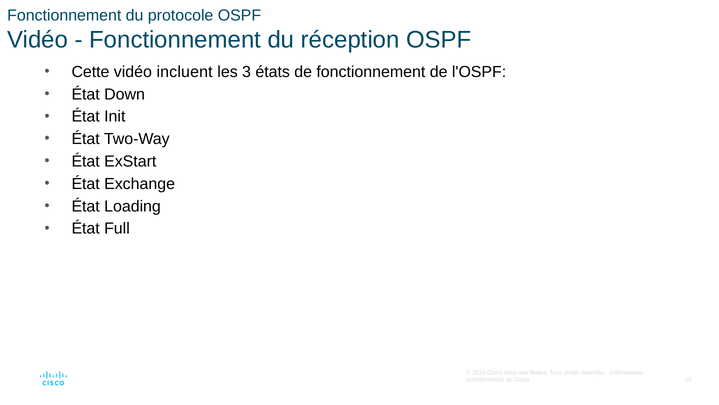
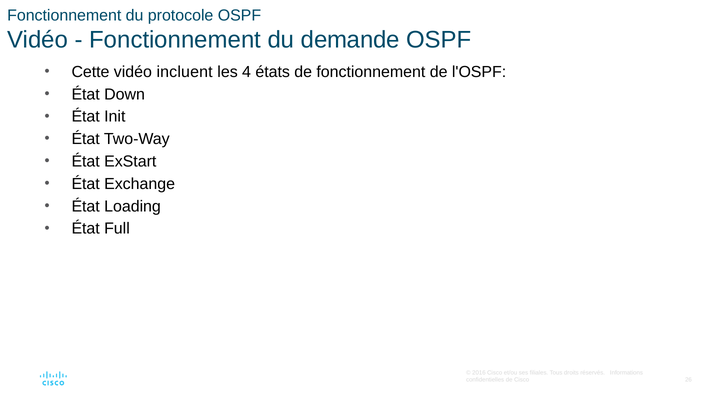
réception: réception -> demande (350, 40)
3: 3 -> 4 (247, 72)
